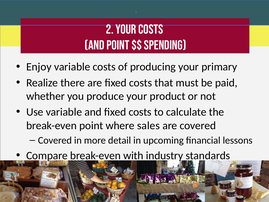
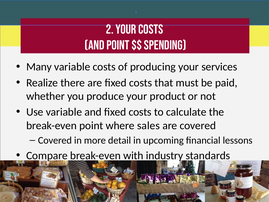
Enjoy: Enjoy -> Many (39, 67)
primary: primary -> services (219, 67)
